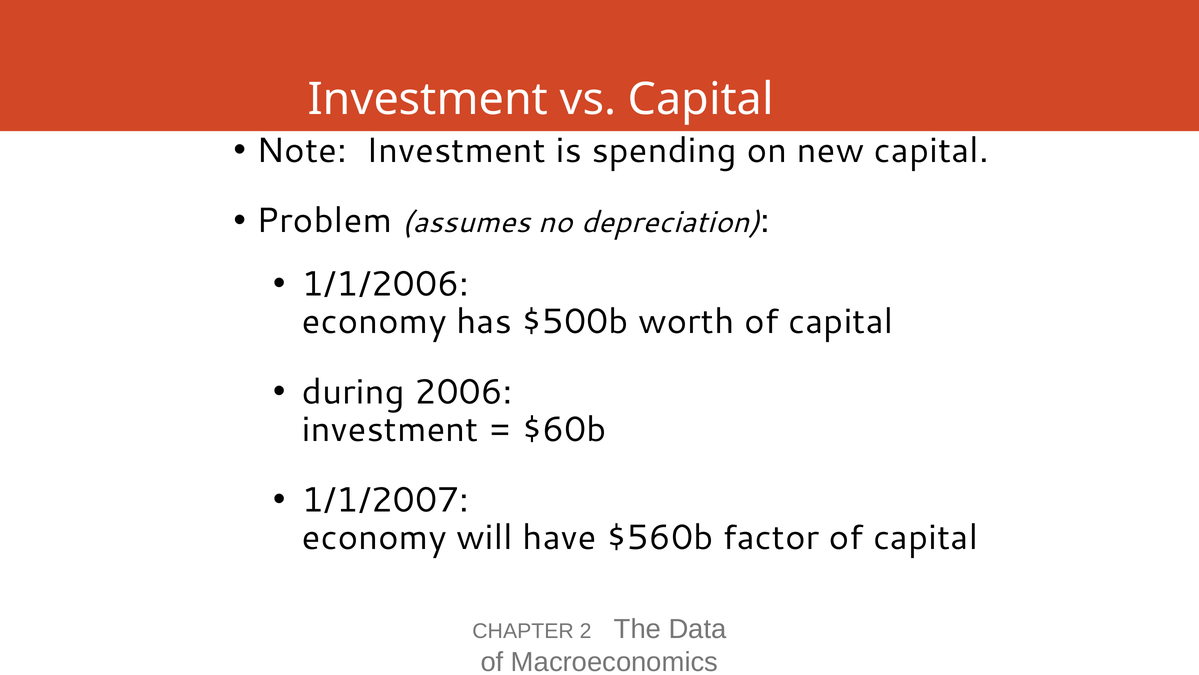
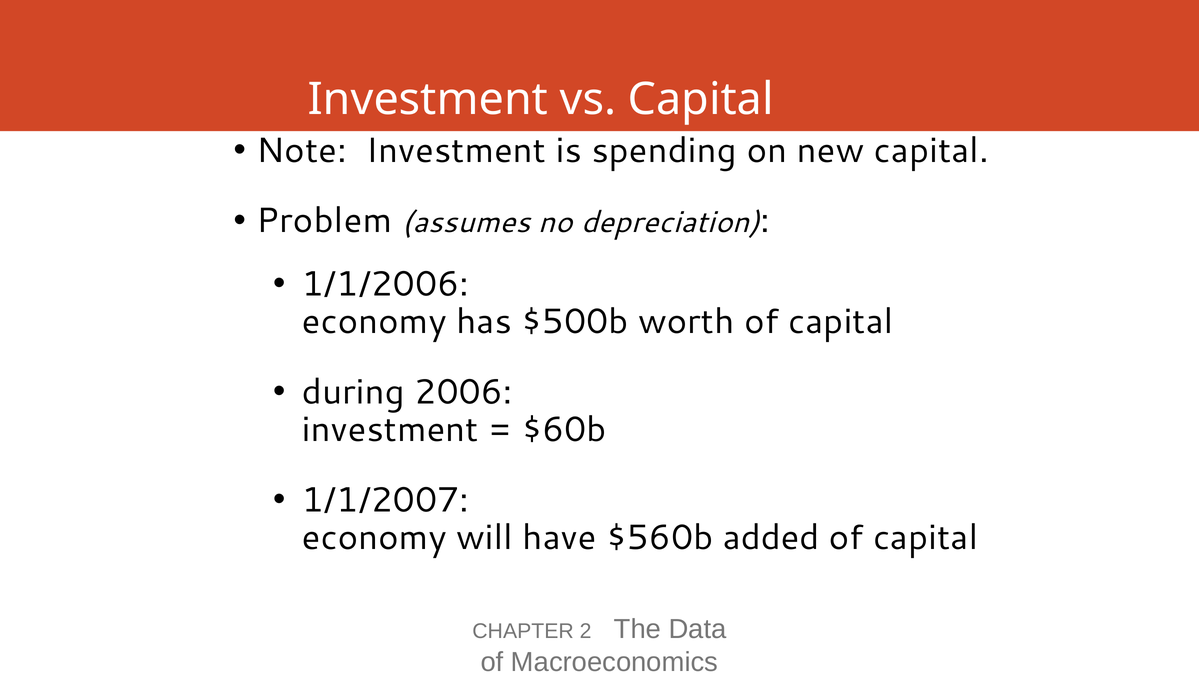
factor: factor -> added (771, 537)
